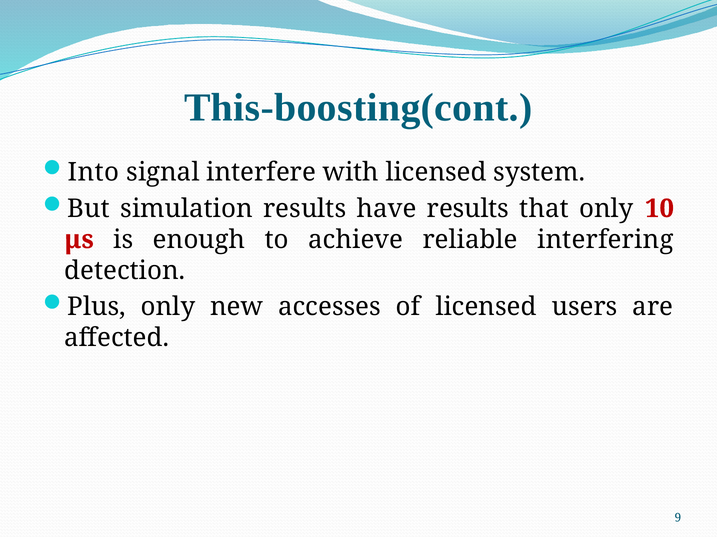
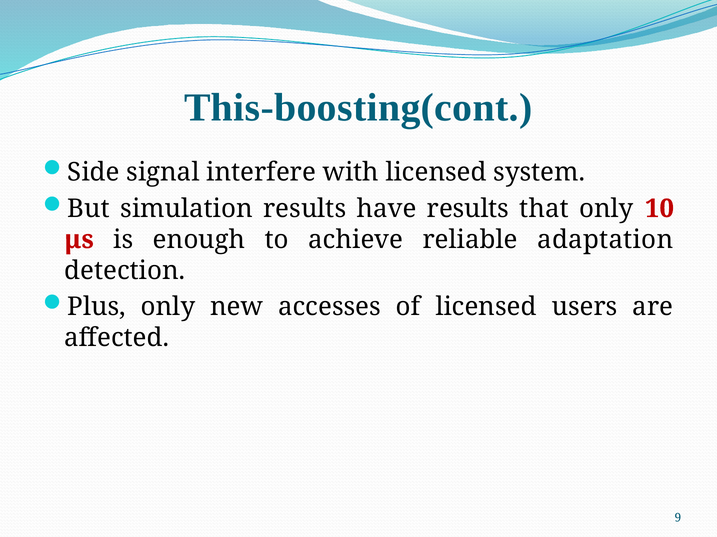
Into: Into -> Side (94, 173)
interfering: interfering -> adaptation (605, 240)
